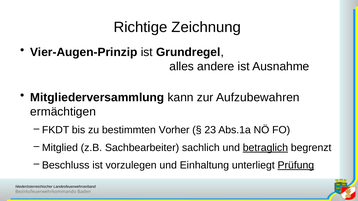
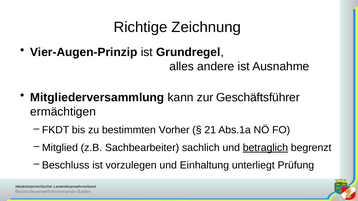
Aufzubewahren: Aufzubewahren -> Geschäftsführer (258, 98)
23: 23 -> 21 (210, 130)
Prüfung underline: present -> none (296, 165)
